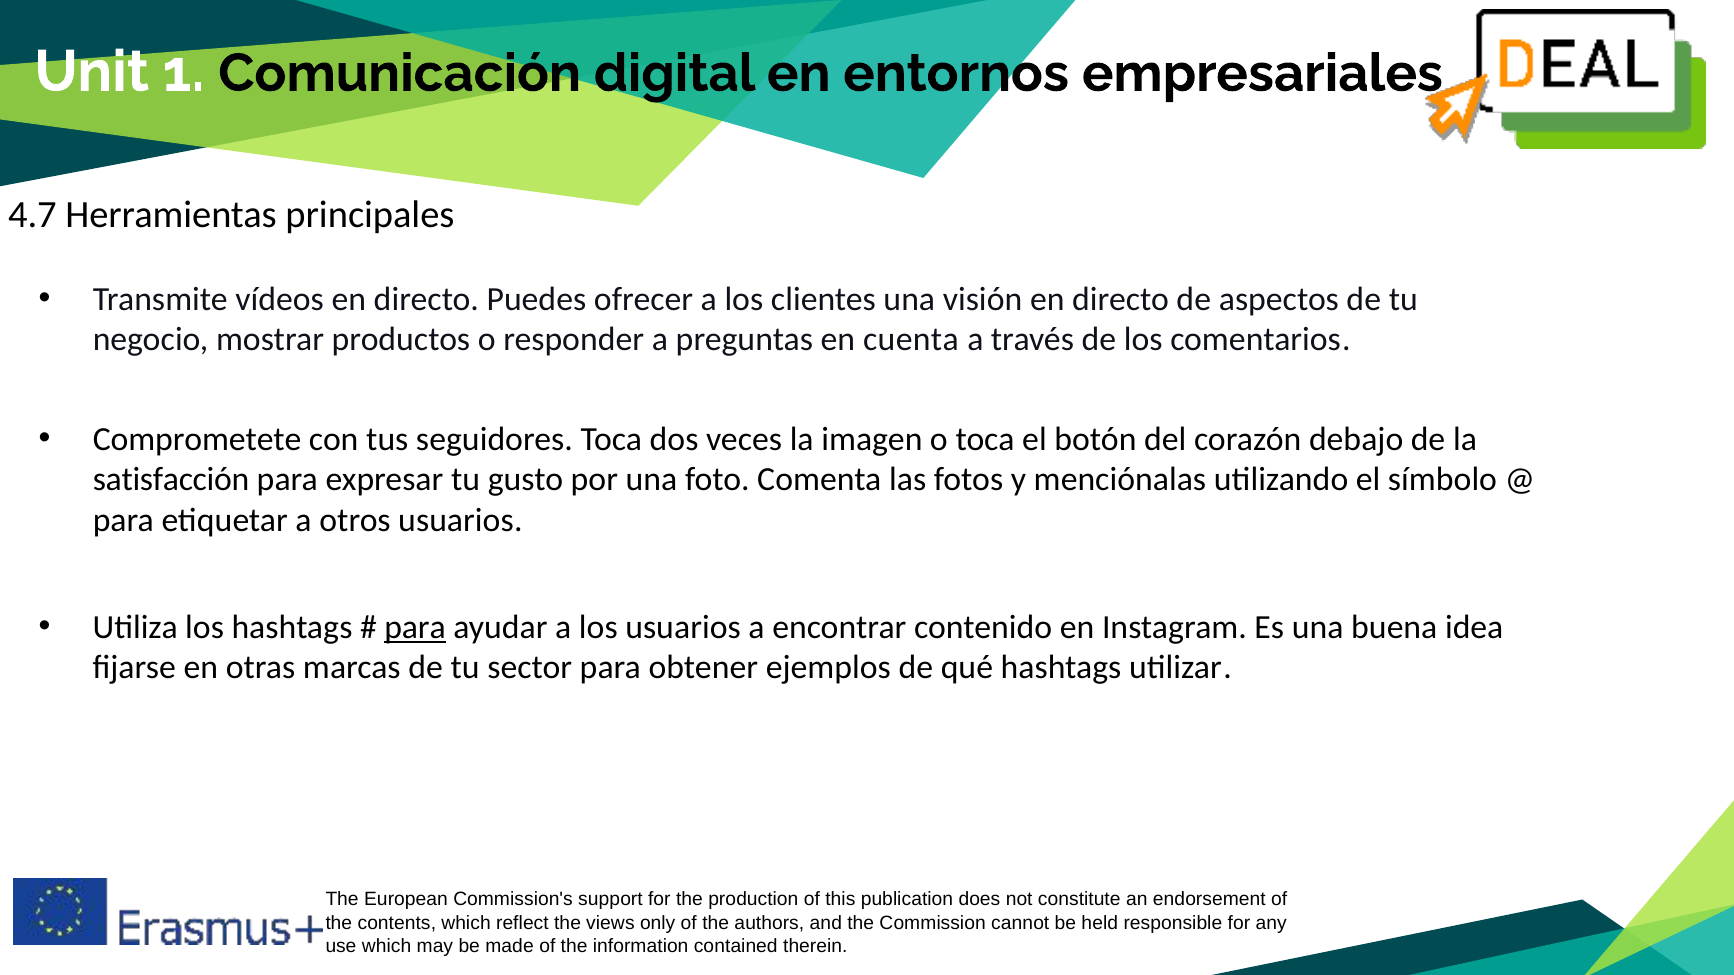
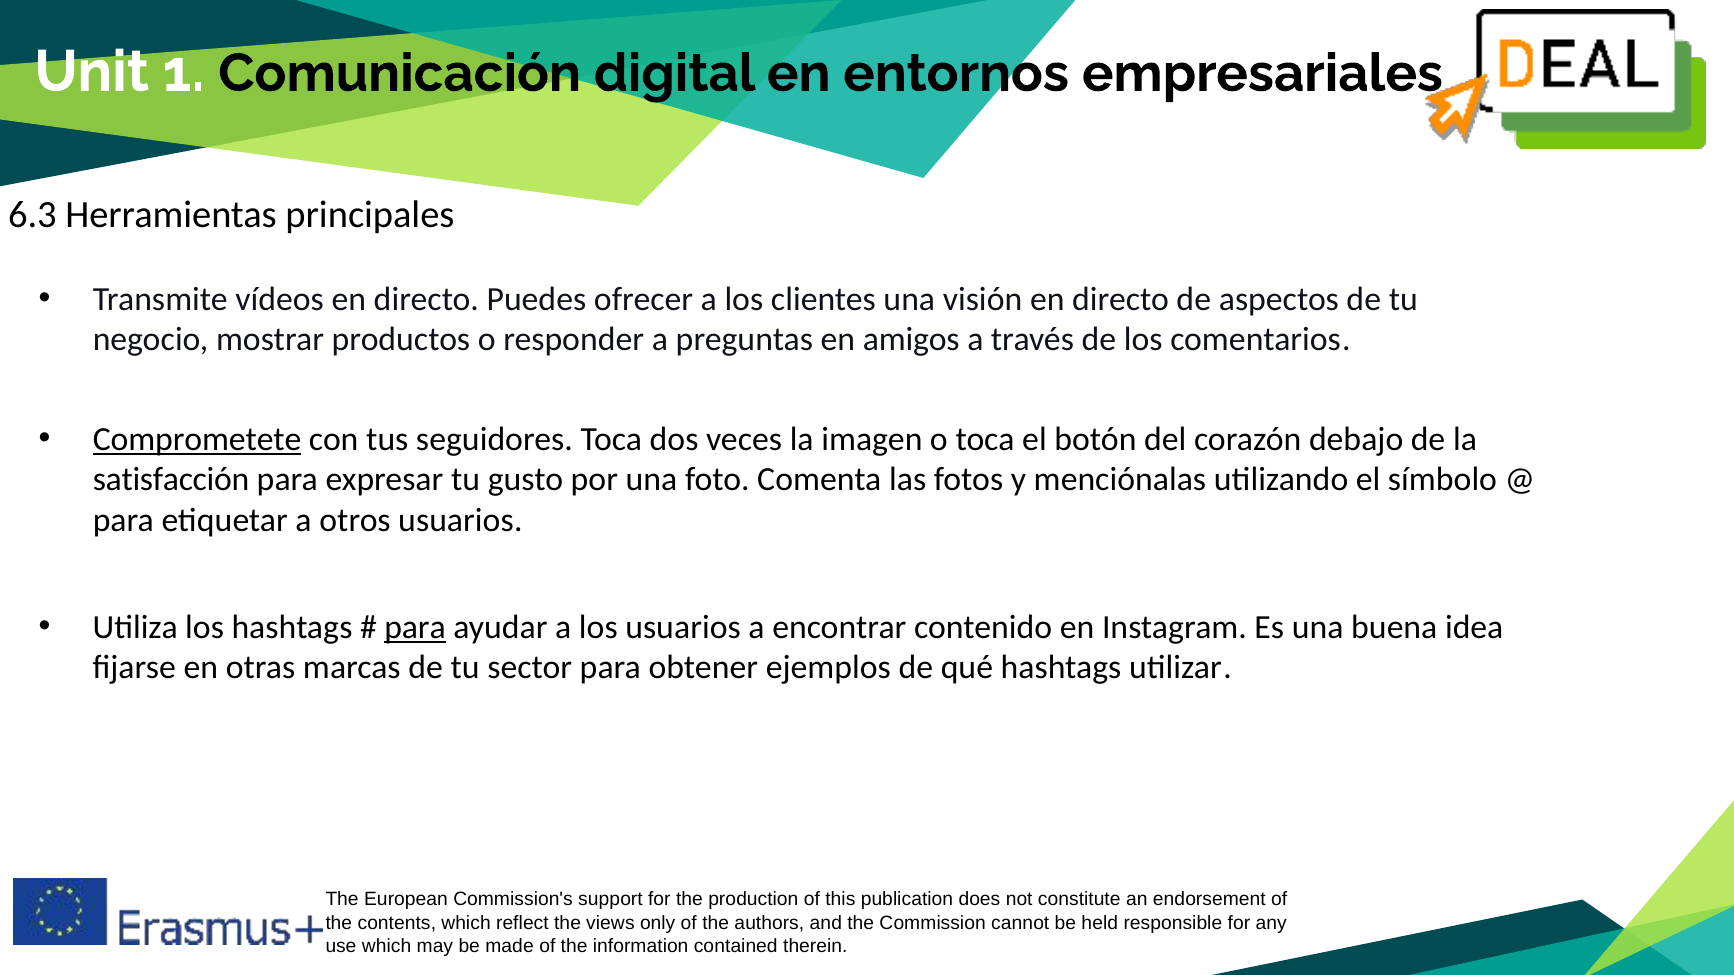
4.7: 4.7 -> 6.3 (32, 215)
cuenta: cuenta -> amigos (911, 340)
Comprometete underline: none -> present (197, 439)
